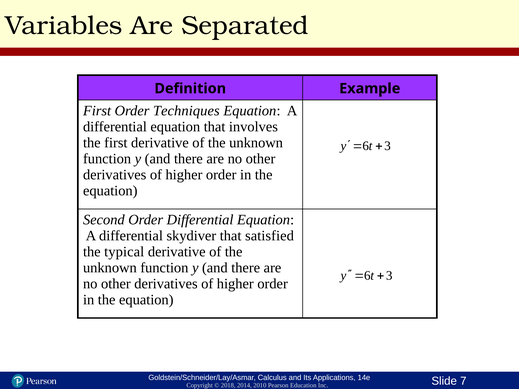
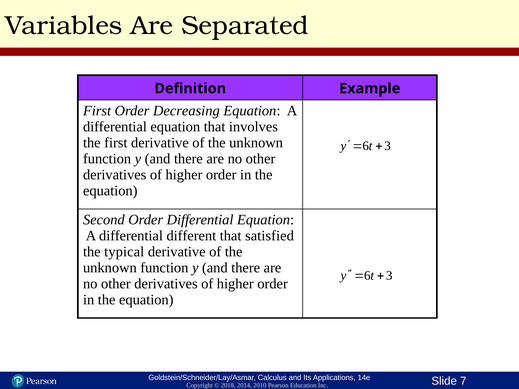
Techniques: Techniques -> Decreasing (186, 111)
skydiver: skydiver -> different (191, 236)
